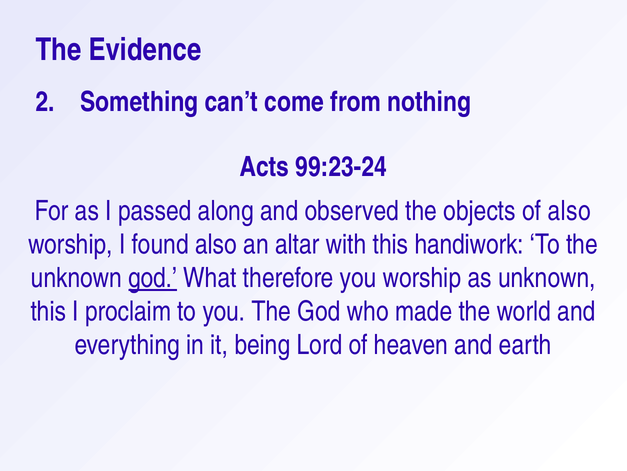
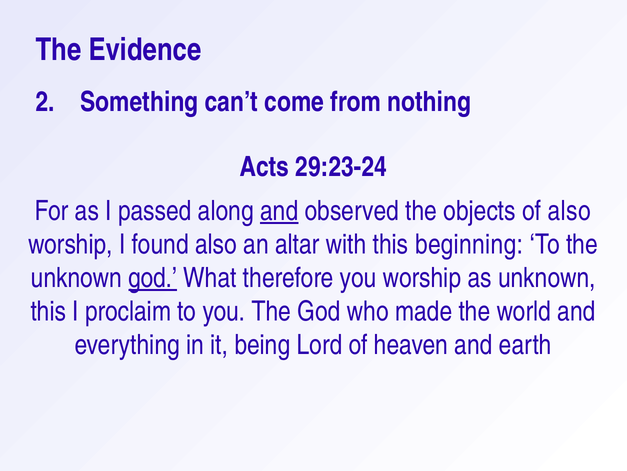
99:23-24: 99:23-24 -> 29:23-24 (341, 167)
and underline: none -> present (279, 211)
handiwork: handiwork -> beginning (469, 244)
